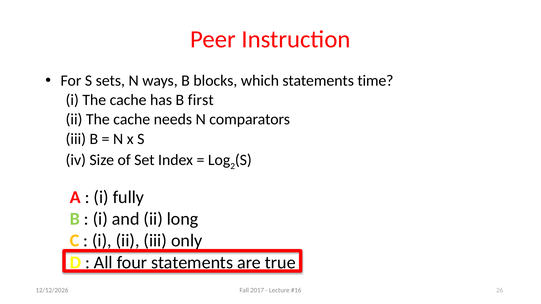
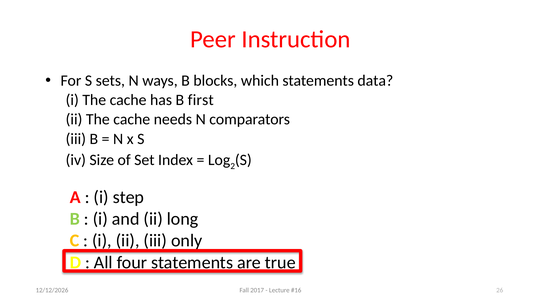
time: time -> data (375, 81)
fully: fully -> step (128, 197)
